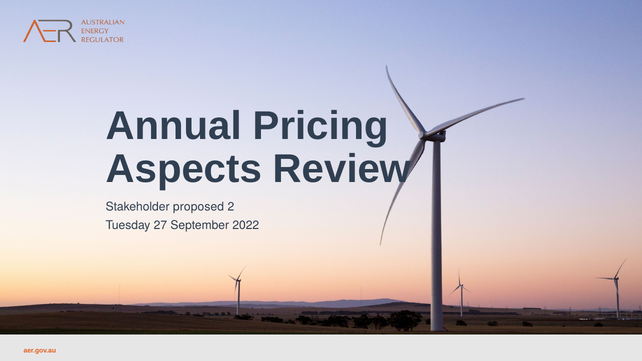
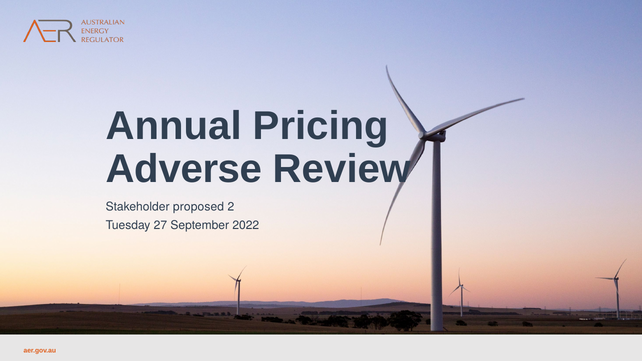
Aspects: Aspects -> Adverse (184, 169)
